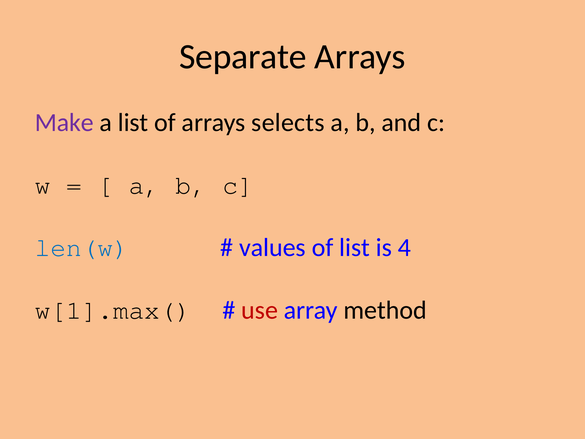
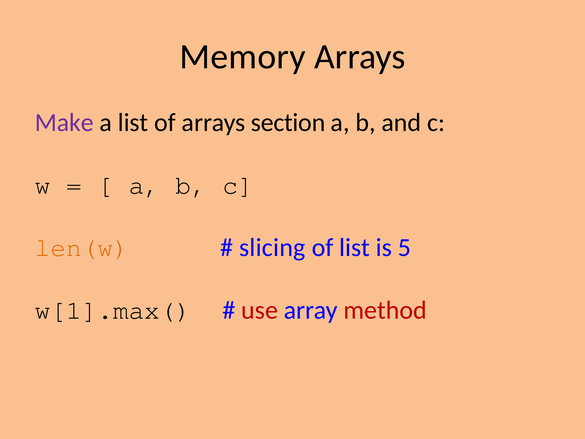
Separate: Separate -> Memory (243, 57)
selects: selects -> section (288, 123)
len(w colour: blue -> orange (82, 248)
values: values -> slicing (272, 248)
4: 4 -> 5 (404, 248)
method colour: black -> red (385, 310)
